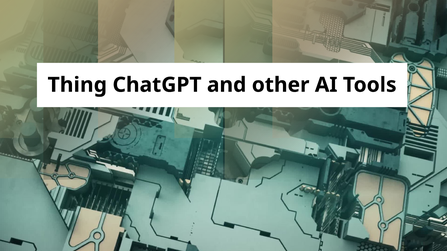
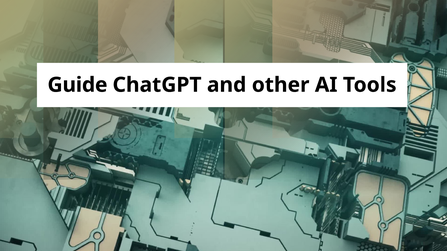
Thing: Thing -> Guide (77, 85)
